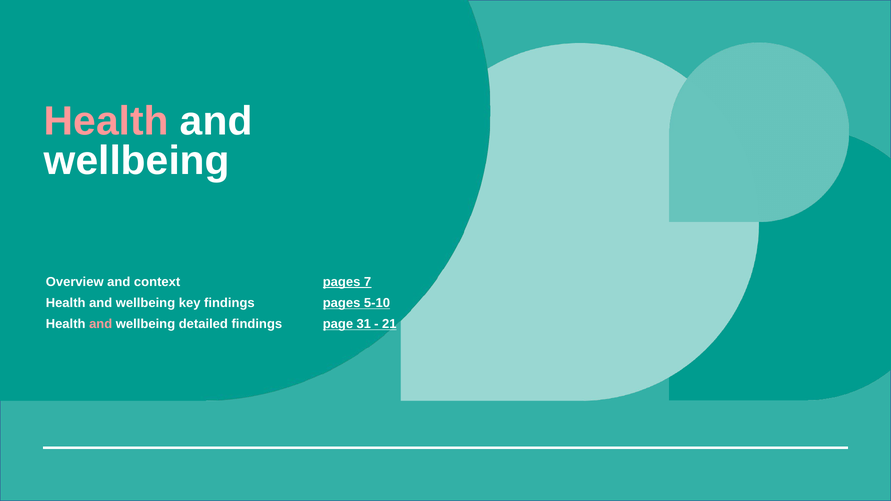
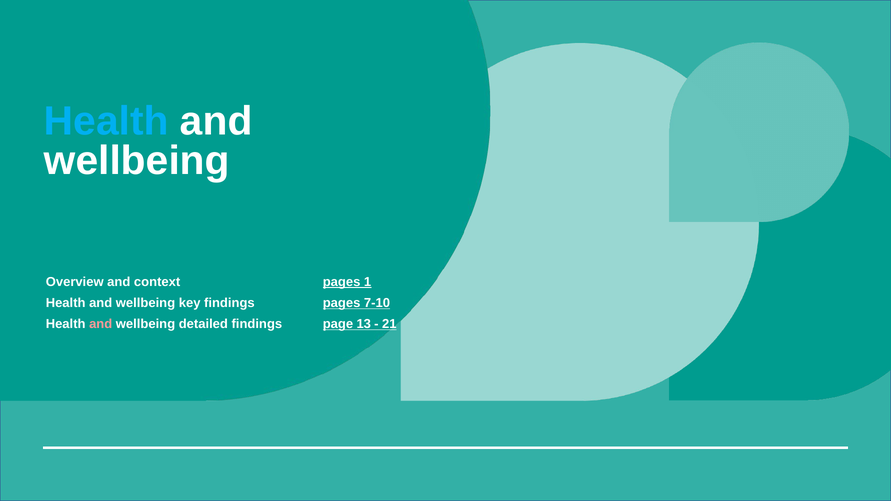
Health colour: pink -> light blue (106, 121)
7: 7 -> 1 (368, 282)
5-10: 5-10 -> 7-10 (377, 303)
31: 31 -> 13 (364, 324)
